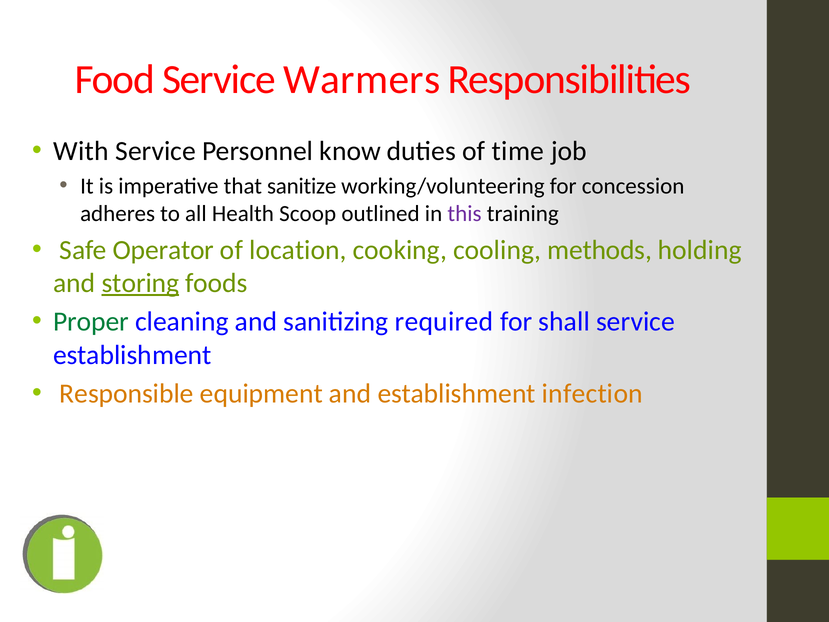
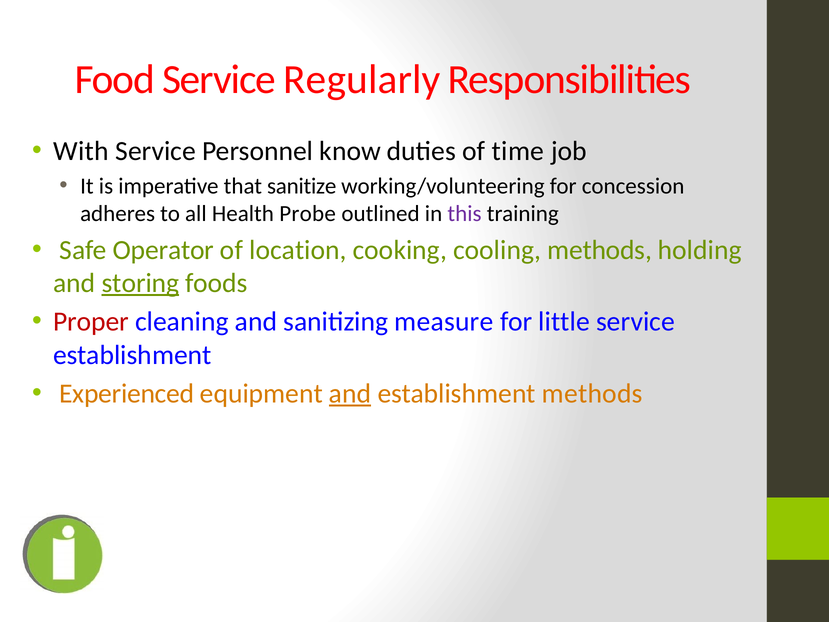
Warmers: Warmers -> Regularly (362, 80)
Scoop: Scoop -> Probe (308, 214)
Proper colour: green -> red (91, 322)
required: required -> measure (444, 322)
shall: shall -> little (564, 322)
Responsible: Responsible -> Experienced (127, 393)
and underline: none -> present (350, 393)
establishment infection: infection -> methods (592, 393)
